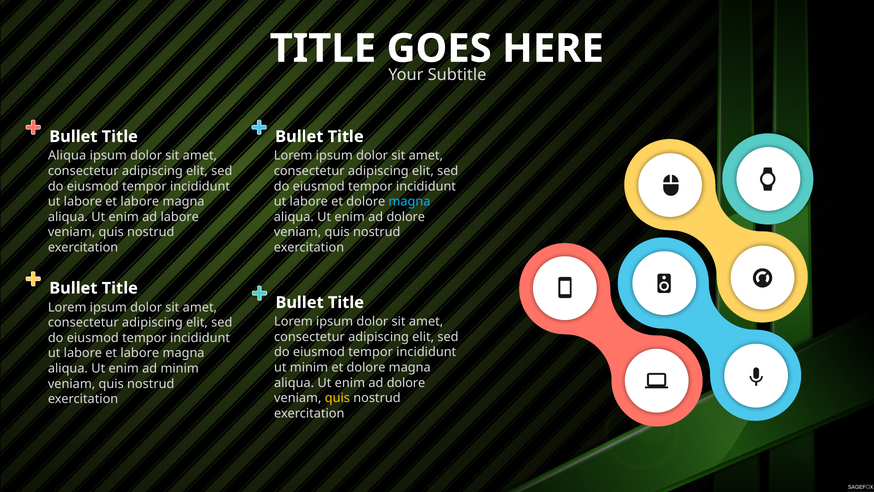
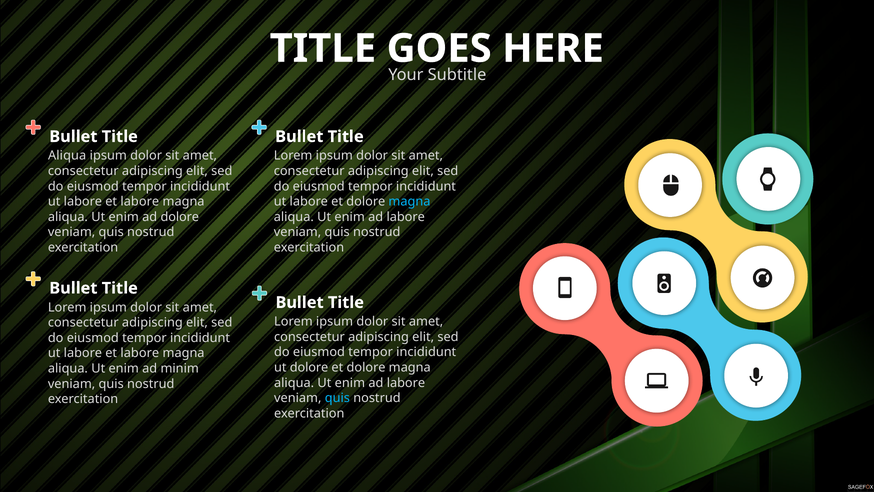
ad labore: labore -> dolore (180, 217)
dolore: dolore -> labore (406, 217)
ut minim: minim -> dolore (309, 367)
dolore: dolore -> labore (406, 383)
quis colour: yellow -> light blue (337, 398)
